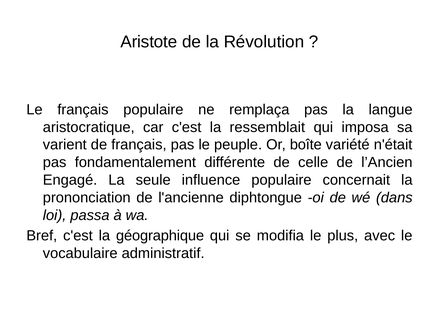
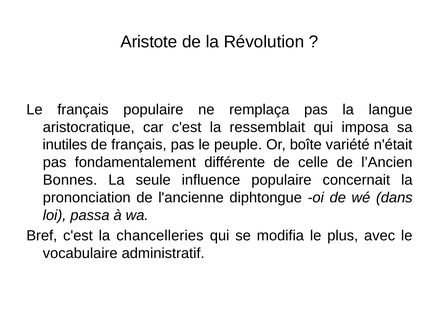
varient: varient -> inutiles (65, 144)
Engagé: Engagé -> Bonnes (70, 180)
géographique: géographique -> chancelleries (160, 235)
